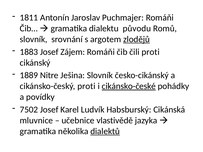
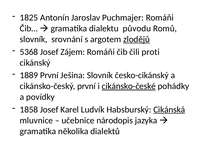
1811: 1811 -> 1825 (29, 18)
1883: 1883 -> 5368 (29, 52)
1889 Nitre: Nitre -> První (49, 75)
cikánsko-český proti: proti -> první (86, 86)
7502: 7502 -> 1858 (29, 110)
Cikánská underline: none -> present (169, 110)
vlastivědě: vlastivědě -> národopis (115, 121)
dialektů underline: present -> none (105, 131)
